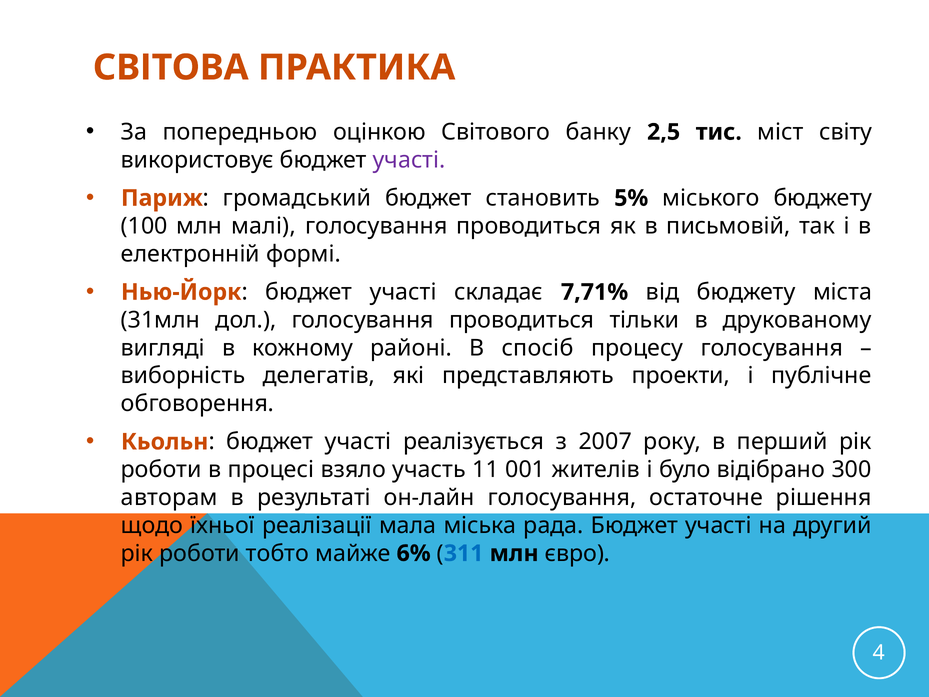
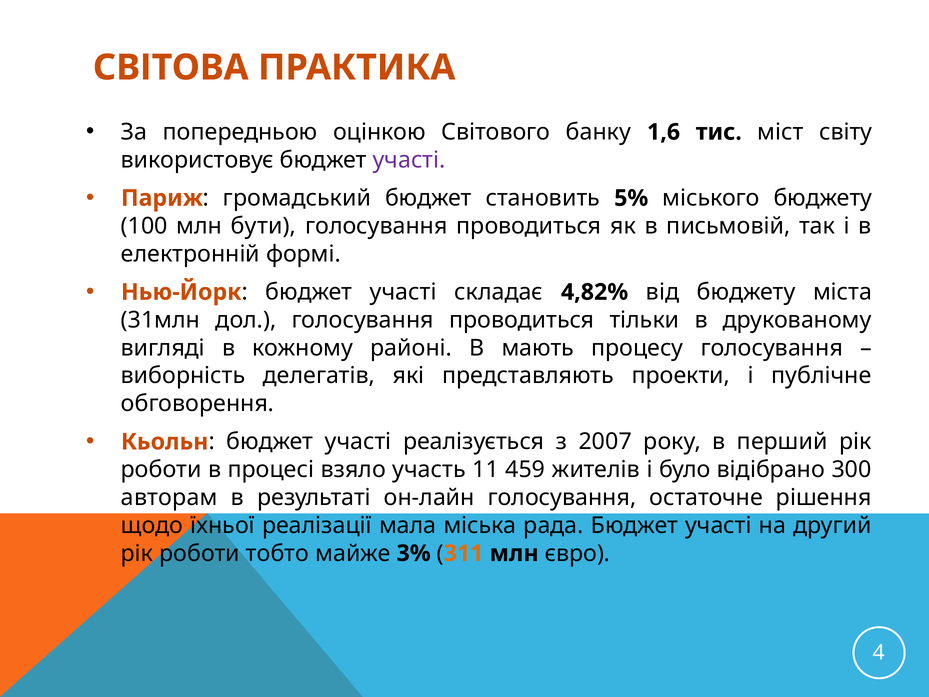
2,5: 2,5 -> 1,6 (664, 132)
малі: малі -> бути (264, 226)
7,71%: 7,71% -> 4,82% (595, 292)
спосіб: спосіб -> мають (538, 348)
001: 001 -> 459 (525, 470)
6%: 6% -> 3% (414, 553)
311 colour: blue -> orange (464, 553)
